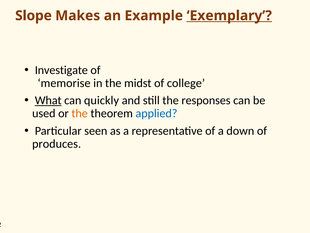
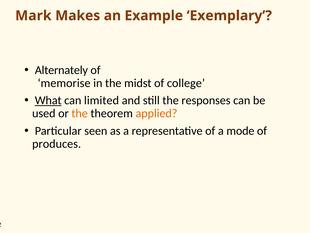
Slope: Slope -> Mark (33, 16)
Exemplary underline: present -> none (229, 16)
Investigate: Investigate -> Alternately (61, 70)
quickly: quickly -> limited (102, 100)
applied colour: blue -> orange (156, 113)
down: down -> mode (240, 131)
